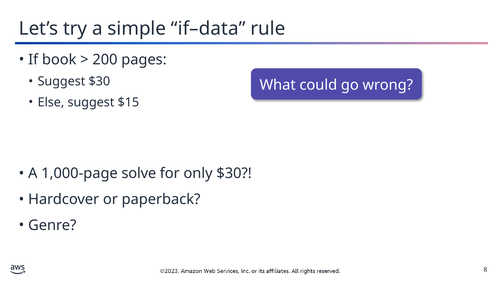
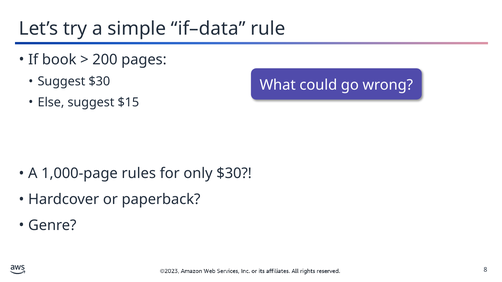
solve: solve -> rules (139, 174)
